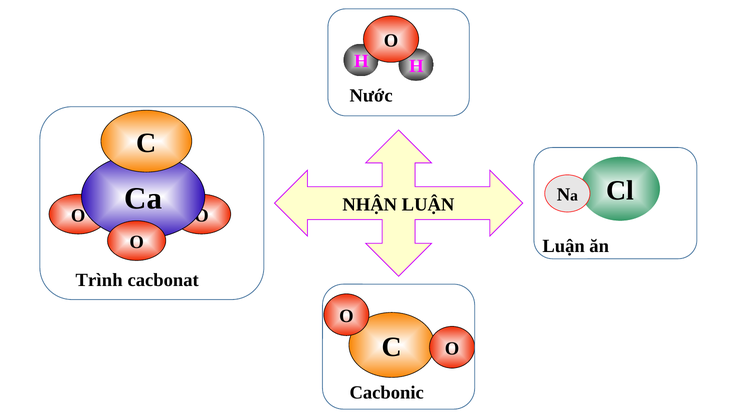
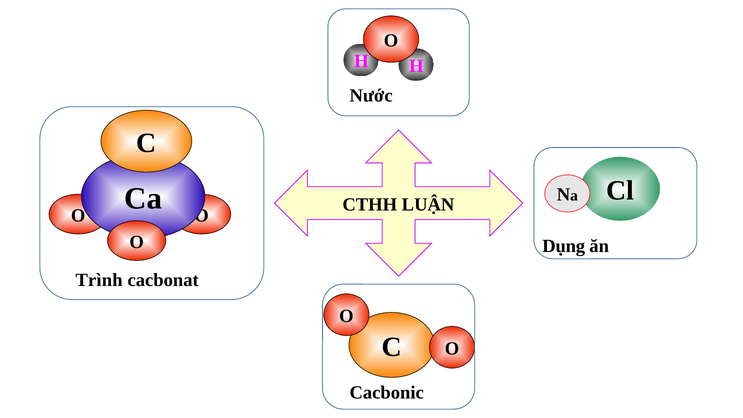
NHẬN: NHẬN -> CTHH (370, 204)
Luận: Luận -> Dụng (564, 246)
